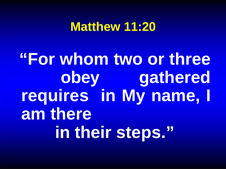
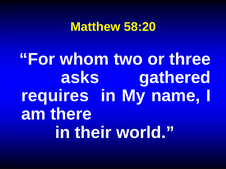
11:20: 11:20 -> 58:20 (140, 27)
obey: obey -> asks (80, 78)
steps: steps -> world (145, 133)
